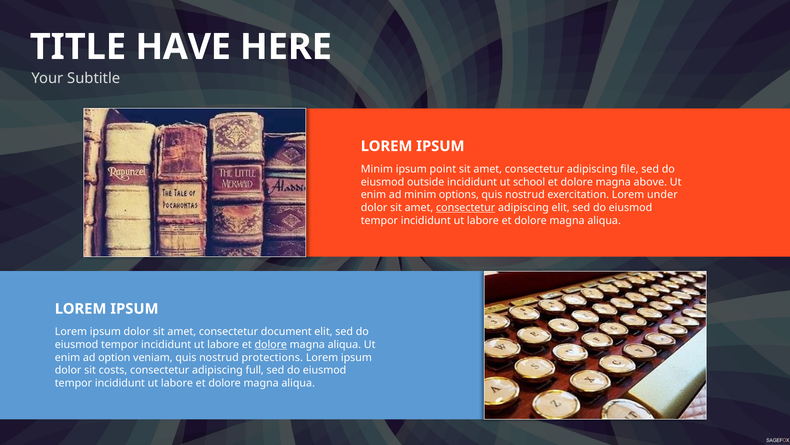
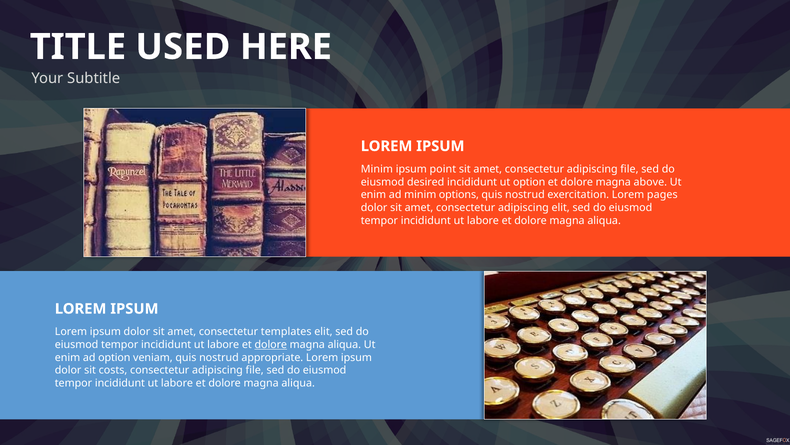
HAVE: HAVE -> USED (183, 47)
outside: outside -> desired (426, 182)
ut school: school -> option (529, 182)
under: under -> pages (662, 195)
consectetur underline: present -> none (466, 207)
document: document -> templates (286, 331)
protections: protections -> appropriate (272, 357)
full: full -> file (255, 370)
